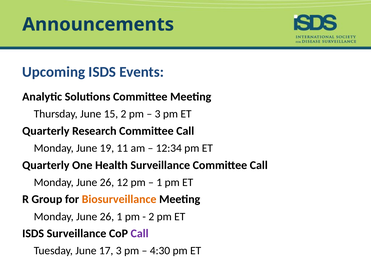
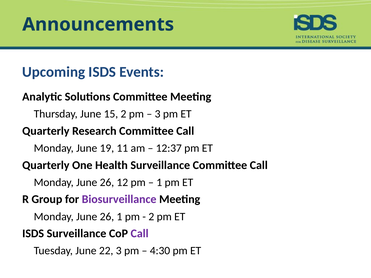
12:34: 12:34 -> 12:37 (169, 148)
Biosurveillance colour: orange -> purple (119, 199)
17: 17 -> 22 (106, 251)
